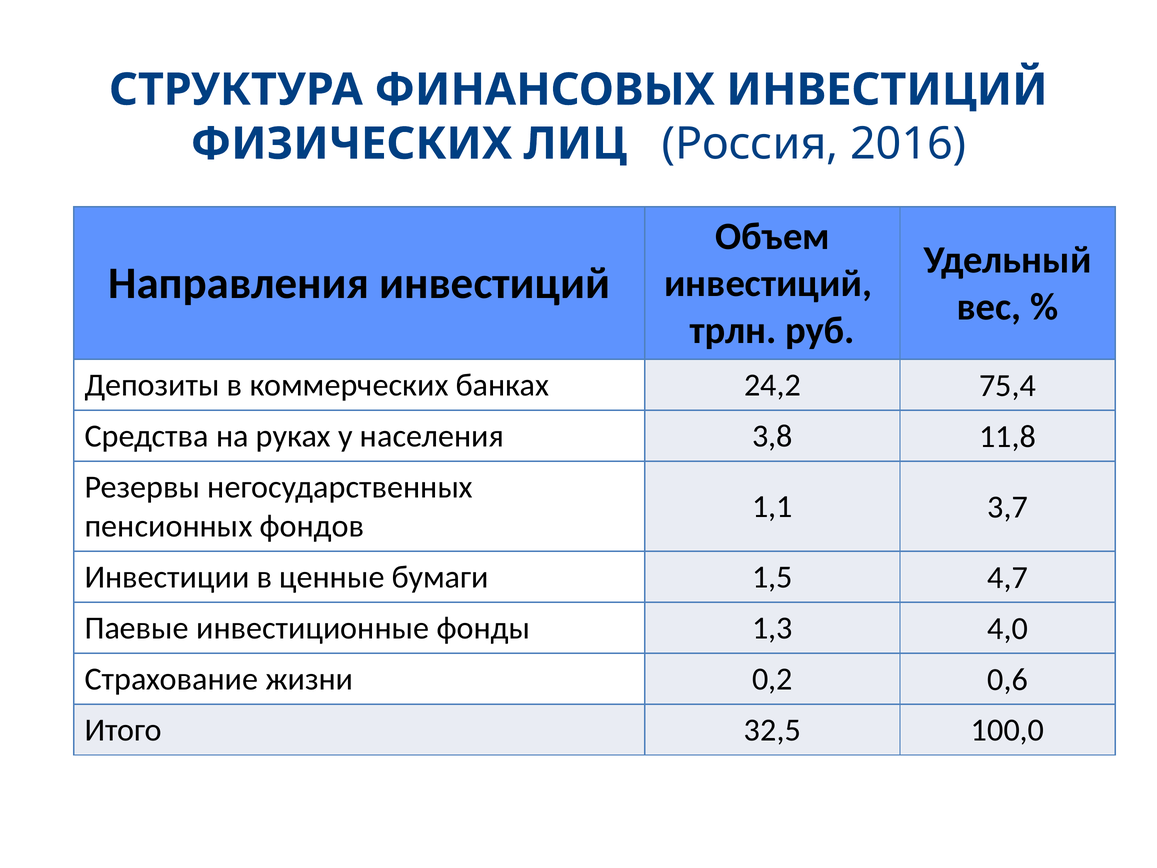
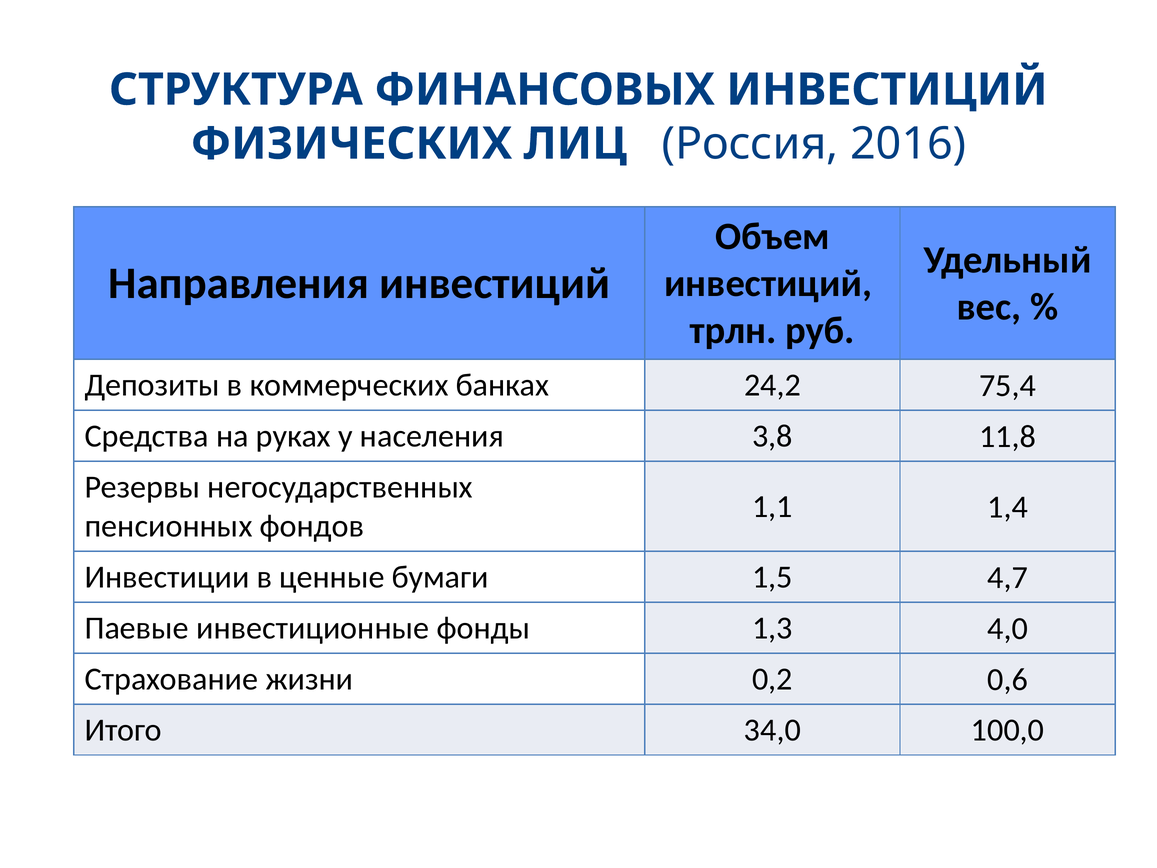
3,7: 3,7 -> 1,4 (1008, 507)
32,5: 32,5 -> 34,0 (772, 730)
